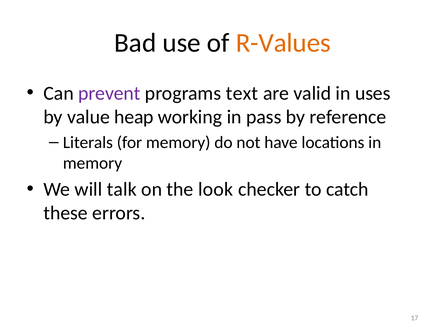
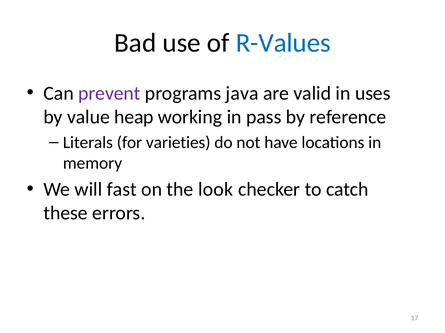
R-Values colour: orange -> blue (283, 43)
text: text -> java (242, 93)
for memory: memory -> varieties (178, 143)
talk: talk -> fast (122, 190)
